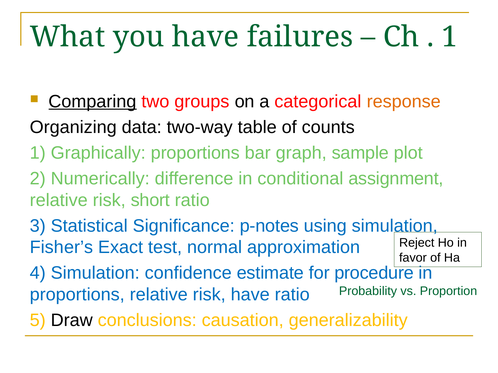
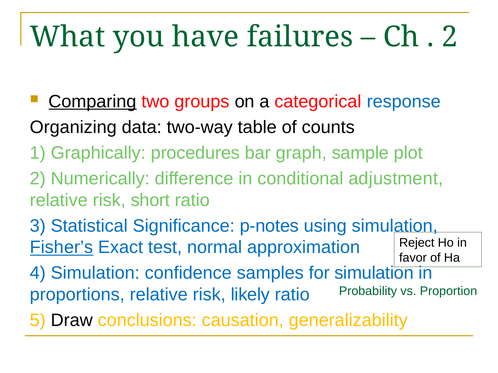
1: 1 -> 2 (450, 37)
response colour: orange -> blue (404, 102)
Graphically proportions: proportions -> procedures (195, 153)
assignment: assignment -> adjustment (396, 179)
Fisher’s underline: none -> present (61, 248)
estimate: estimate -> samples (270, 273)
for procedure: procedure -> simulation (374, 273)
risk have: have -> likely (250, 295)
